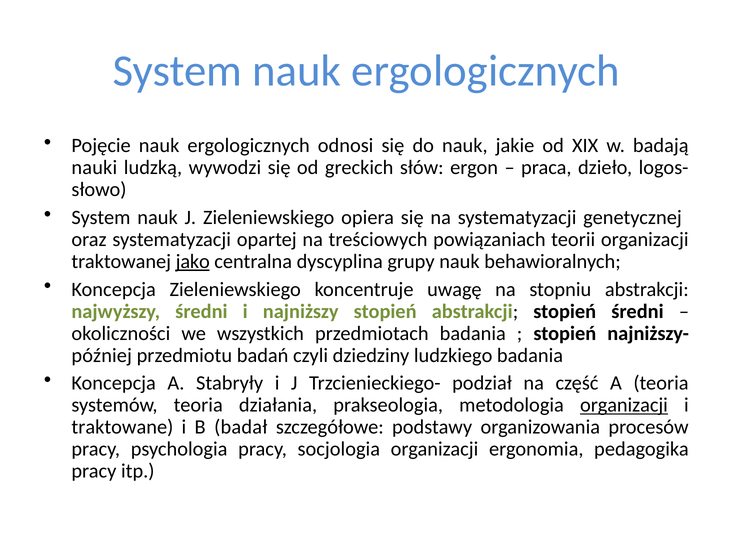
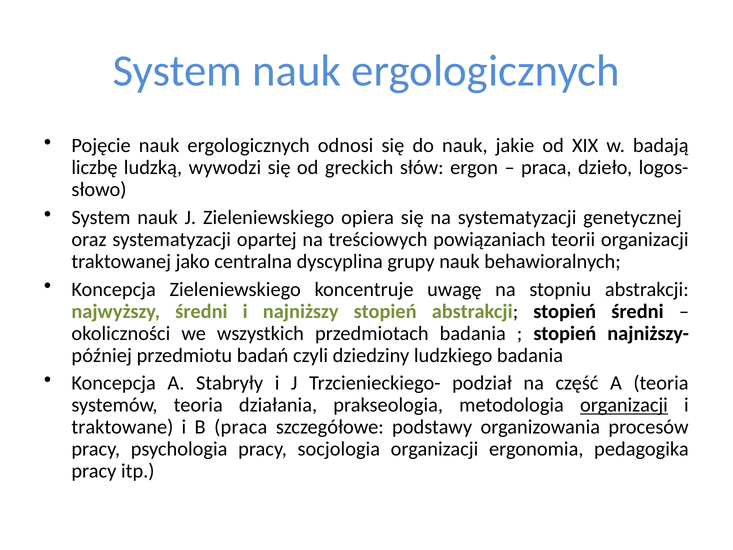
nauki: nauki -> liczbę (94, 168)
jako underline: present -> none (193, 261)
B badał: badał -> praca (241, 427)
